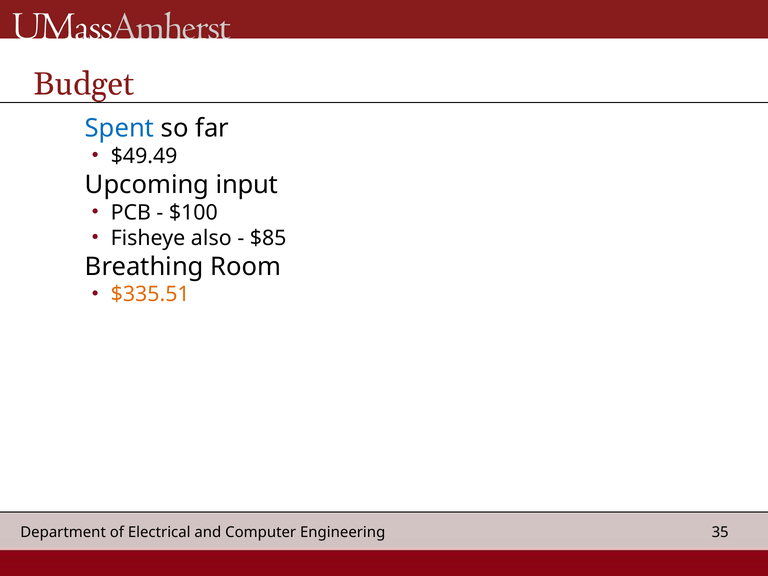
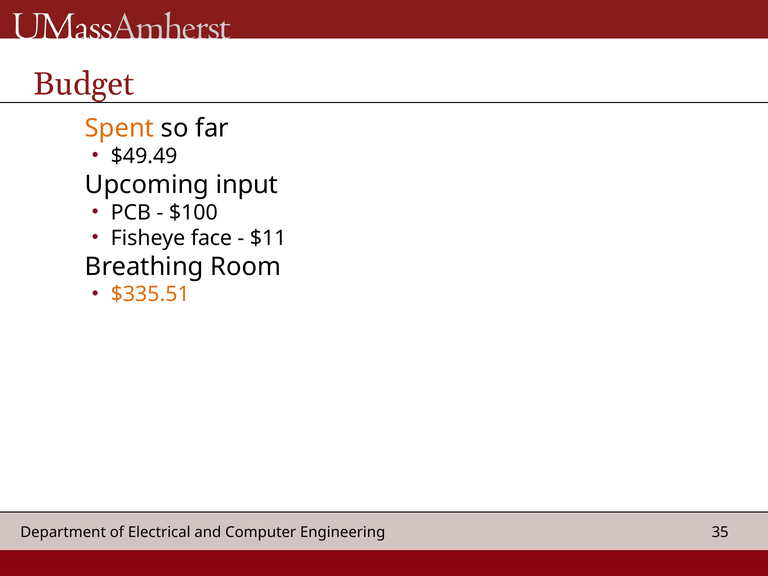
Spent colour: blue -> orange (120, 128)
also: also -> face (211, 238)
$85: $85 -> $11 (268, 238)
